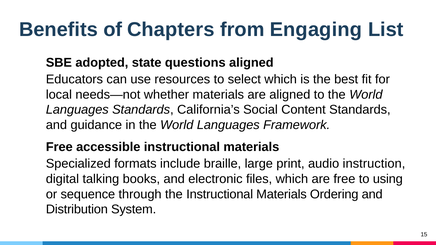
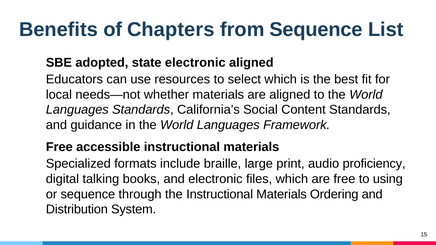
from Engaging: Engaging -> Sequence (316, 30)
state questions: questions -> electronic (195, 63)
instruction: instruction -> proficiency (374, 164)
